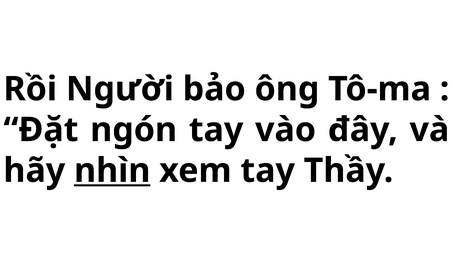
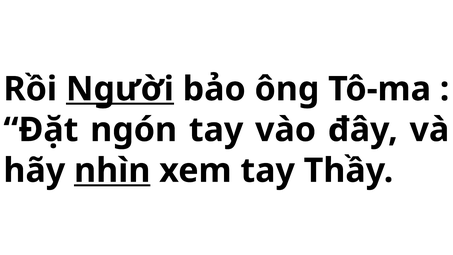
Người underline: none -> present (120, 89)
